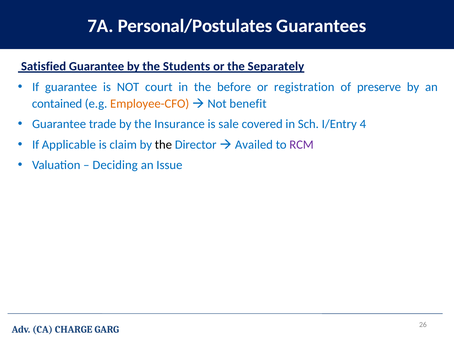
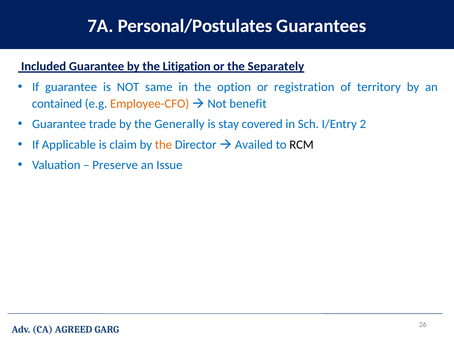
Satisfied: Satisfied -> Included (44, 67)
Students: Students -> Litigation (187, 67)
court: court -> same (159, 87)
before: before -> option (234, 87)
preserve: preserve -> territory (379, 87)
Insurance: Insurance -> Generally (179, 124)
sale: sale -> stay (229, 124)
4: 4 -> 2 (363, 124)
the colour: black -> orange (163, 145)
RCM colour: purple -> black (302, 145)
Deciding: Deciding -> Preserve (115, 165)
CHARGE: CHARGE -> AGREED (74, 330)
